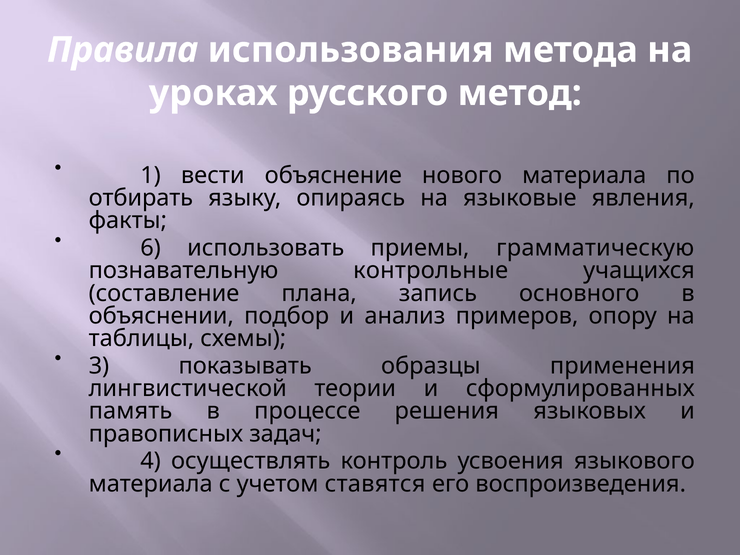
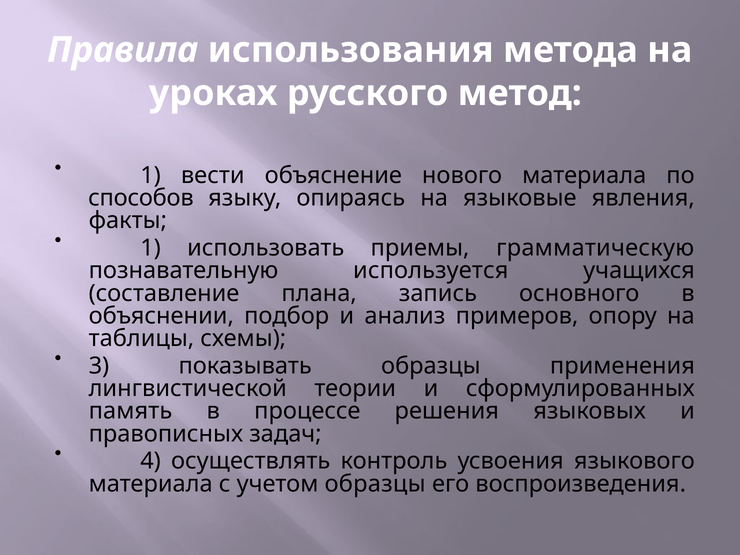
отбирать: отбирать -> способов (141, 198)
6: 6 -> 1 (151, 248)
контрольные: контрольные -> используется (431, 271)
учетом ставятся: ставятся -> образцы (375, 484)
